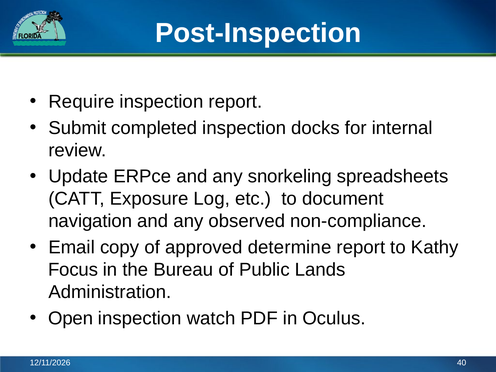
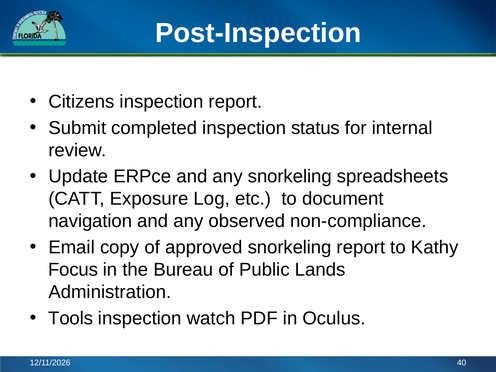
Require: Require -> Citizens (81, 102)
docks: docks -> status (316, 128)
approved determine: determine -> snorkeling (290, 247)
Open: Open -> Tools (71, 318)
